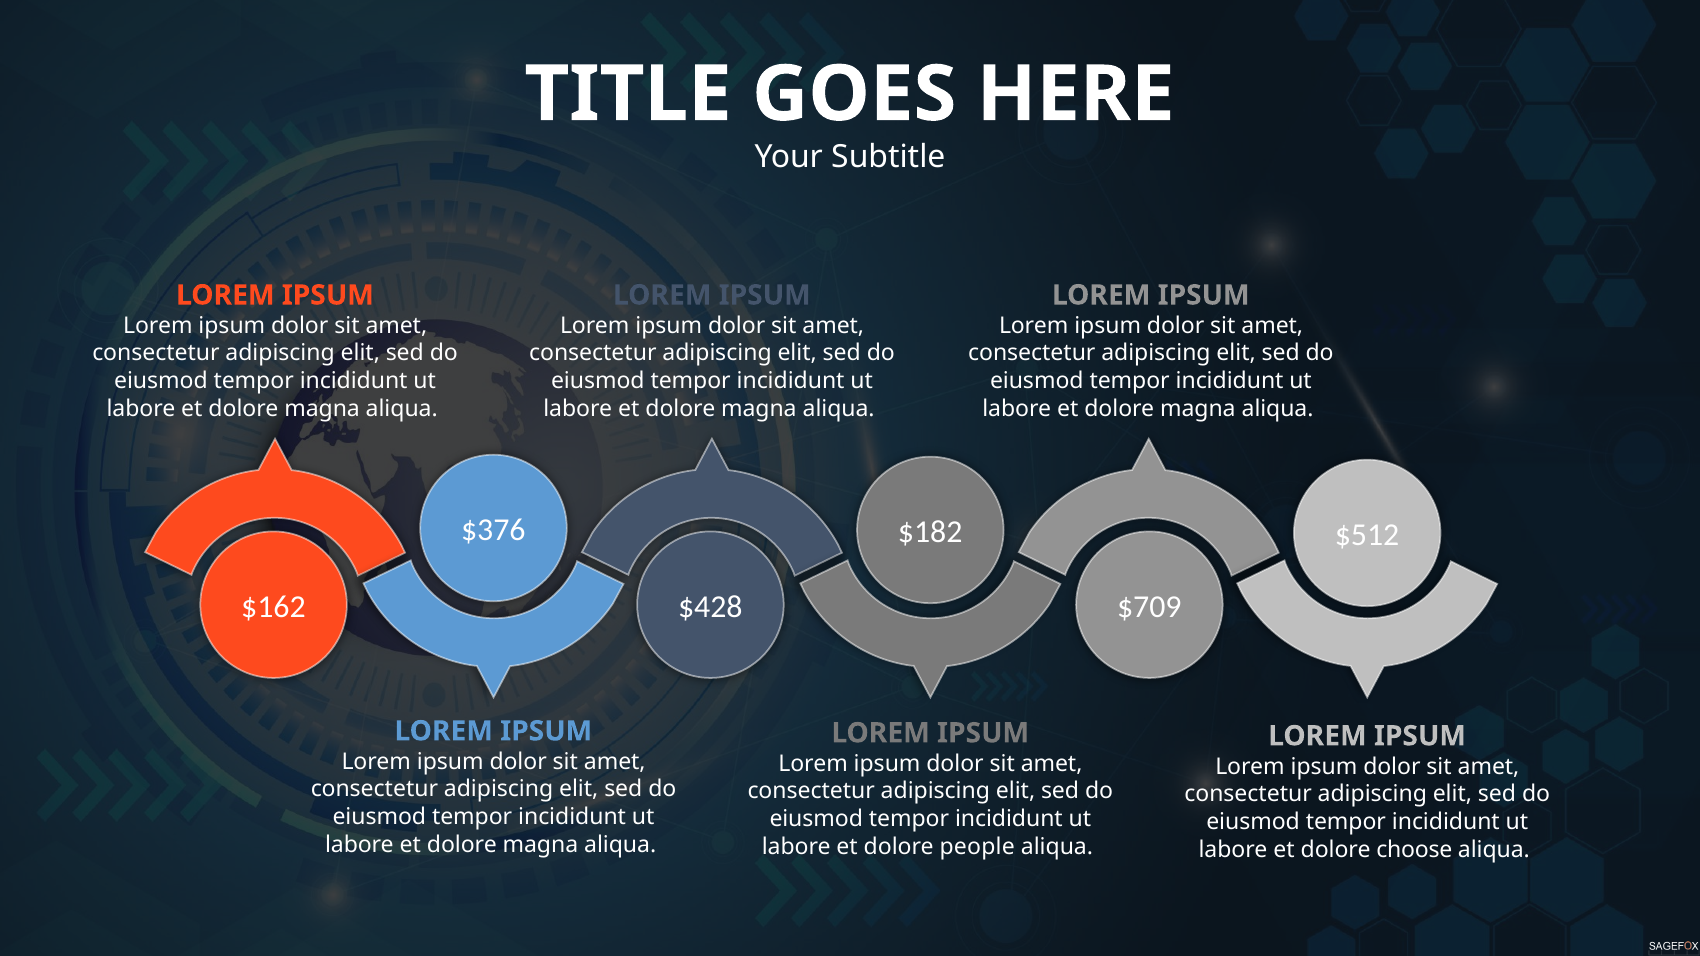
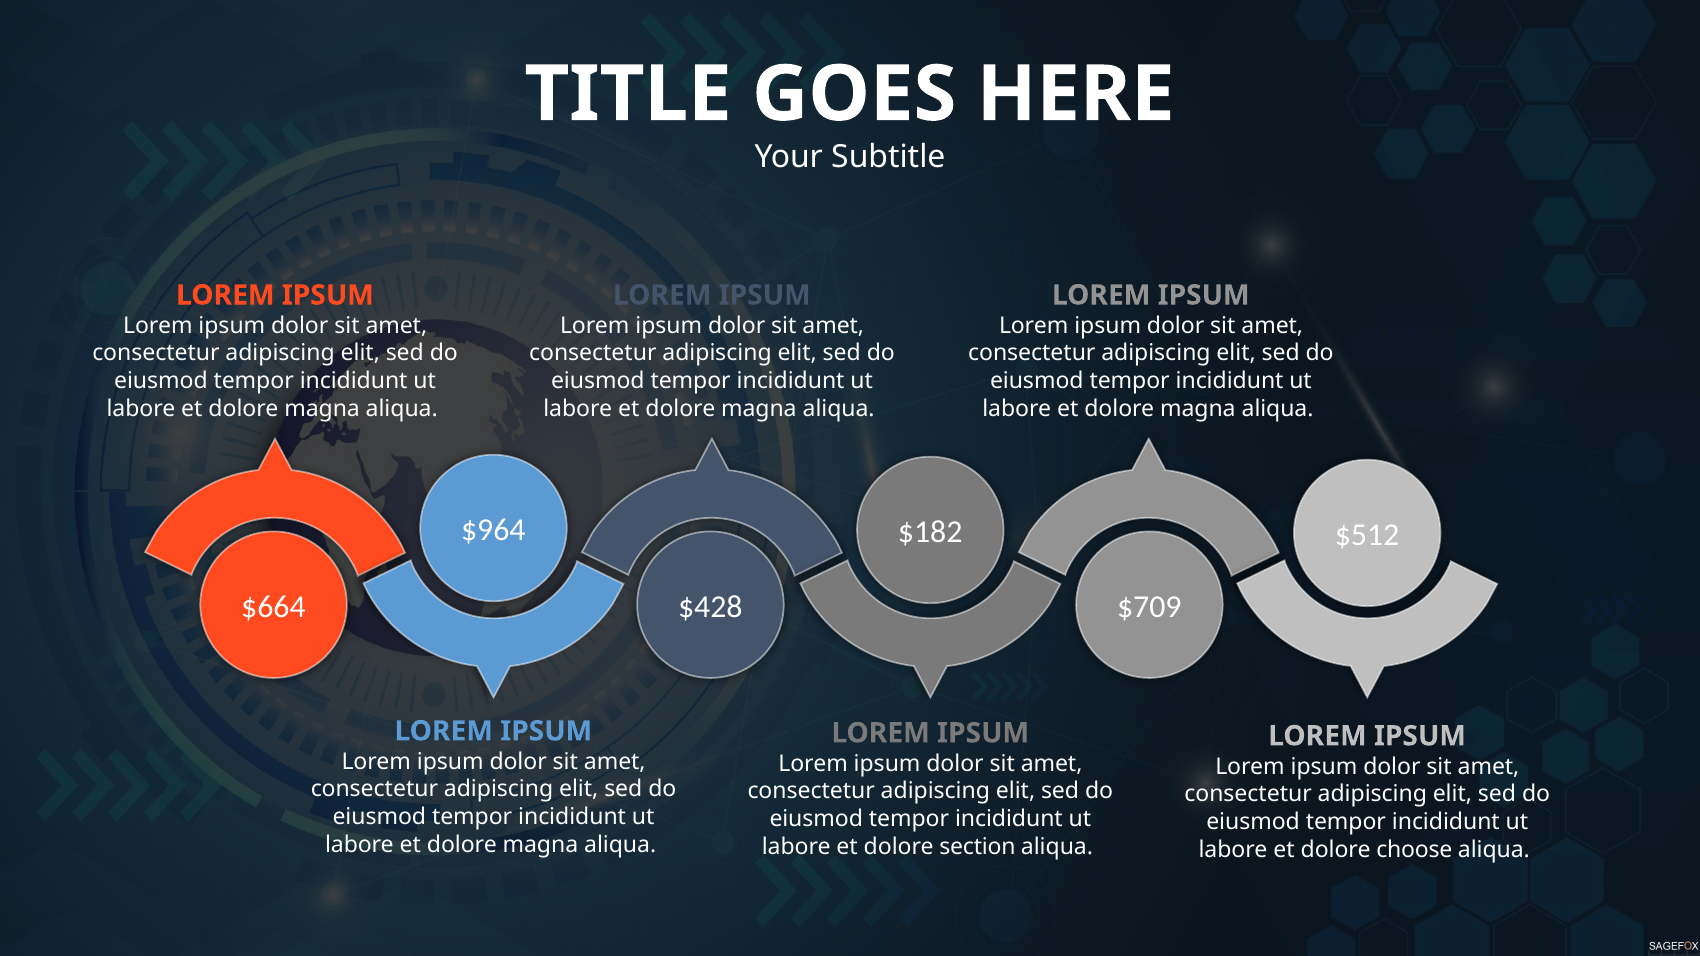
$376: $376 -> $964 (493, 530)
$162: $162 -> $664 (273, 607)
people: people -> section (977, 847)
